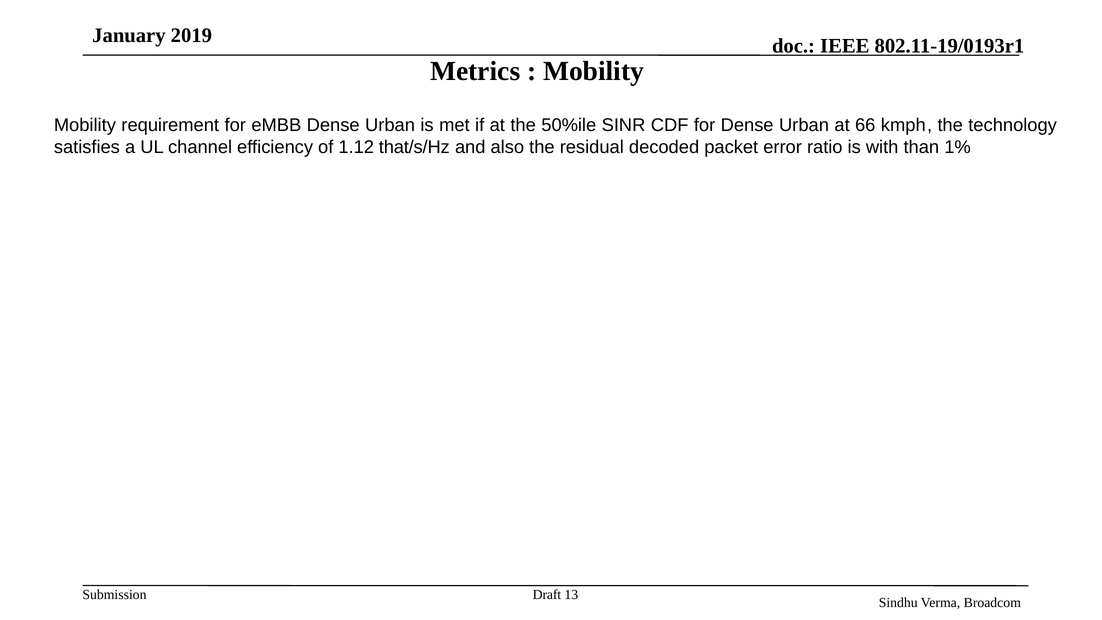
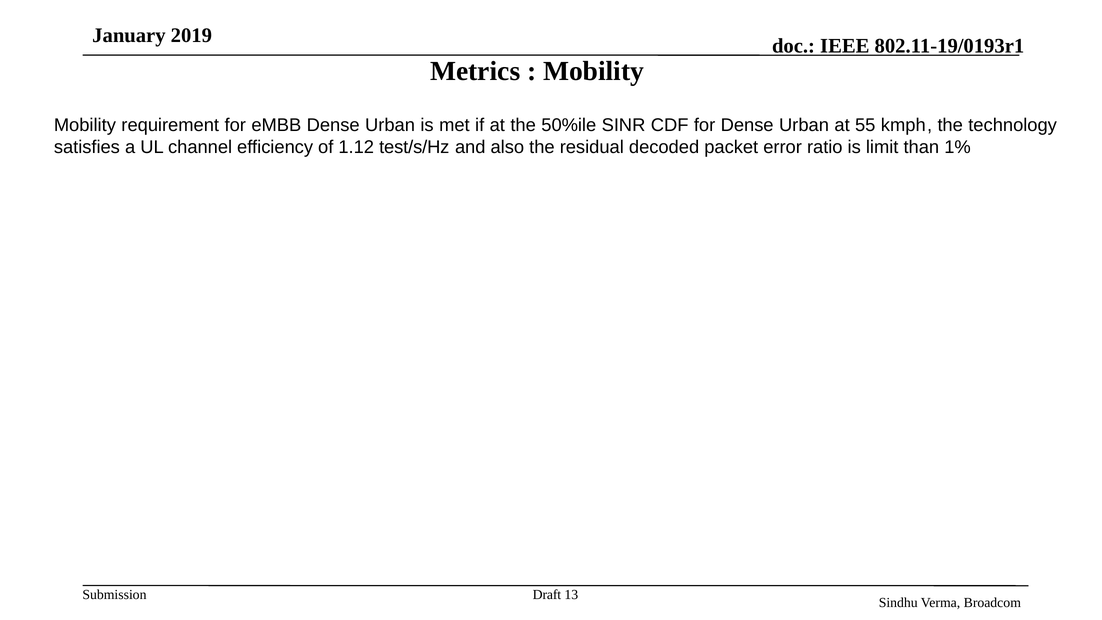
66: 66 -> 55 (865, 125)
that/s/Hz: that/s/Hz -> test/s/Hz (414, 147)
with: with -> limit (882, 147)
